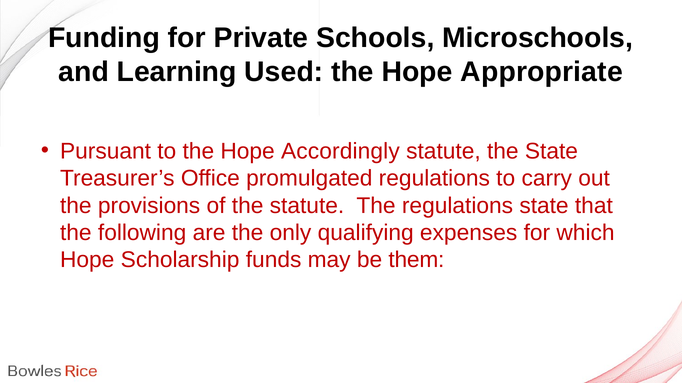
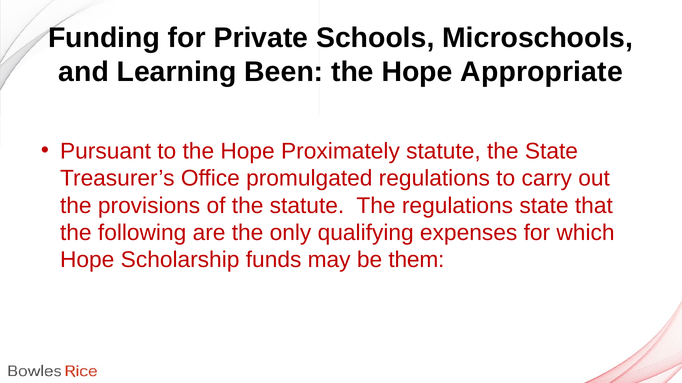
Used: Used -> Been (284, 72)
Accordingly: Accordingly -> Proximately (340, 151)
